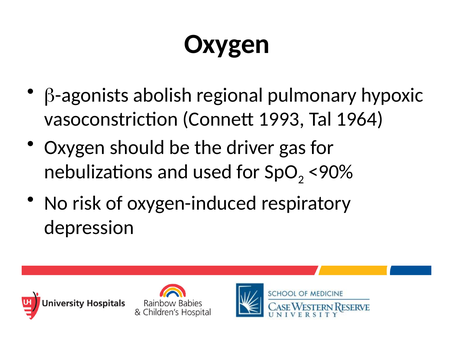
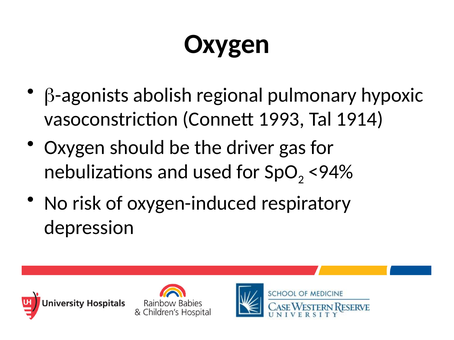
1964: 1964 -> 1914 (360, 119)
<90%: <90% -> <94% (331, 172)
